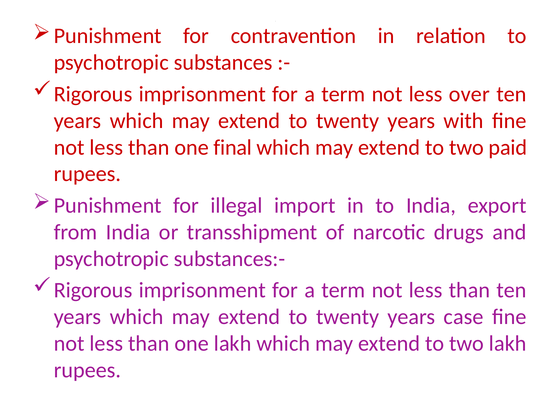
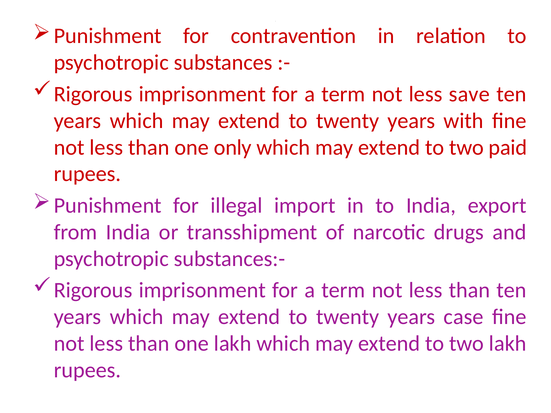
over: over -> save (469, 94)
final: final -> only (233, 147)
